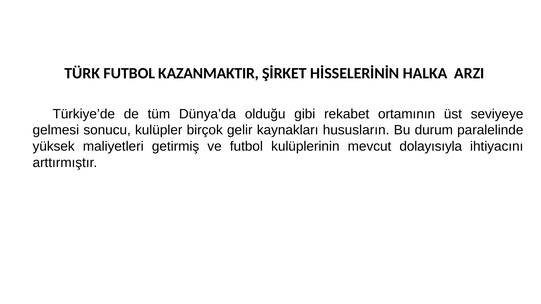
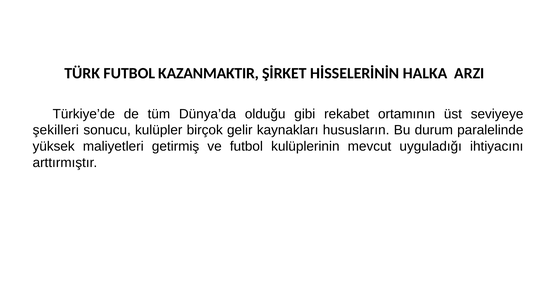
gelmesi: gelmesi -> şekilleri (56, 130)
dolayısıyla: dolayısıyla -> uyguladığı (431, 147)
